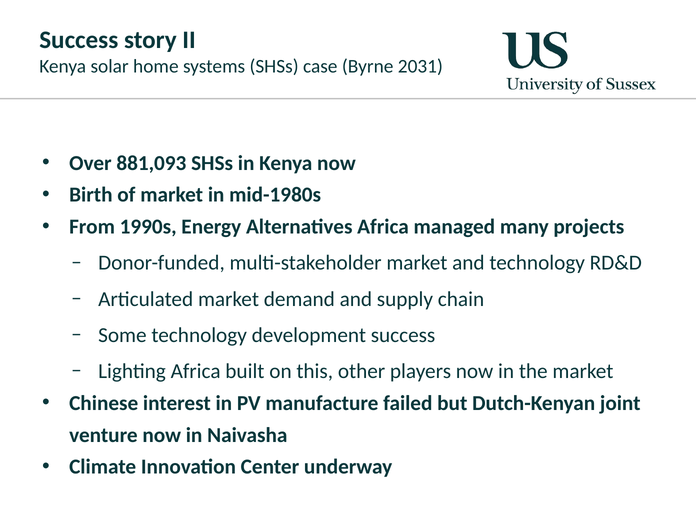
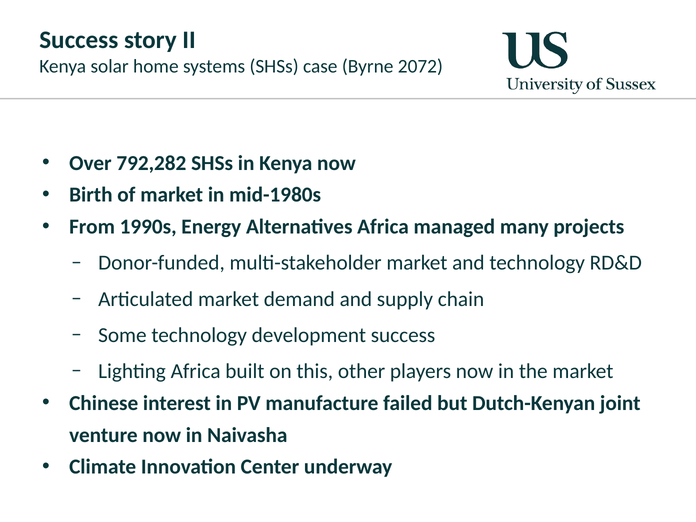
2031: 2031 -> 2072 (420, 66)
881,093: 881,093 -> 792,282 (151, 163)
